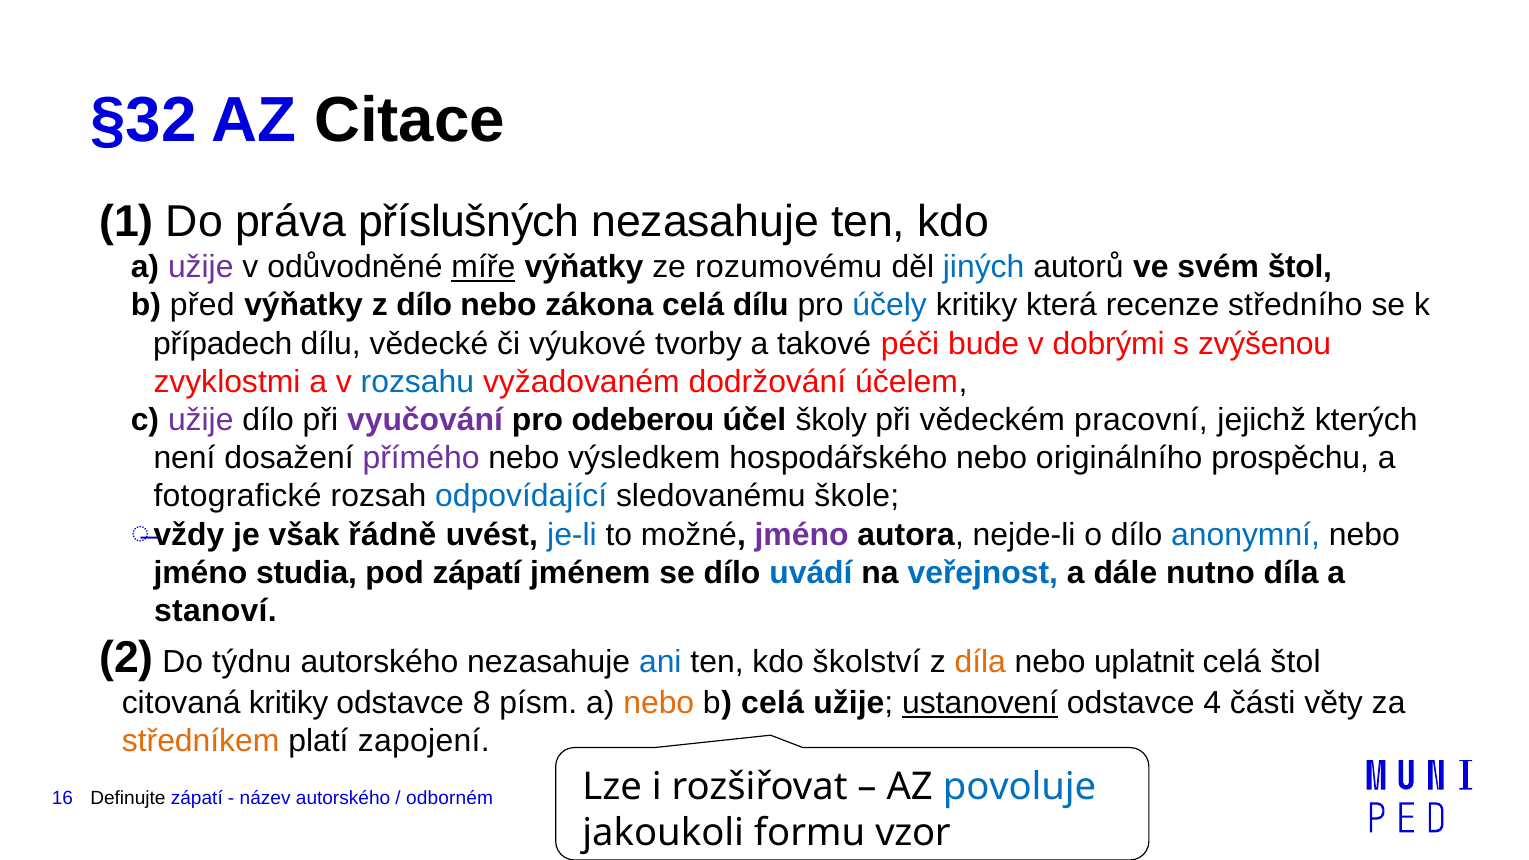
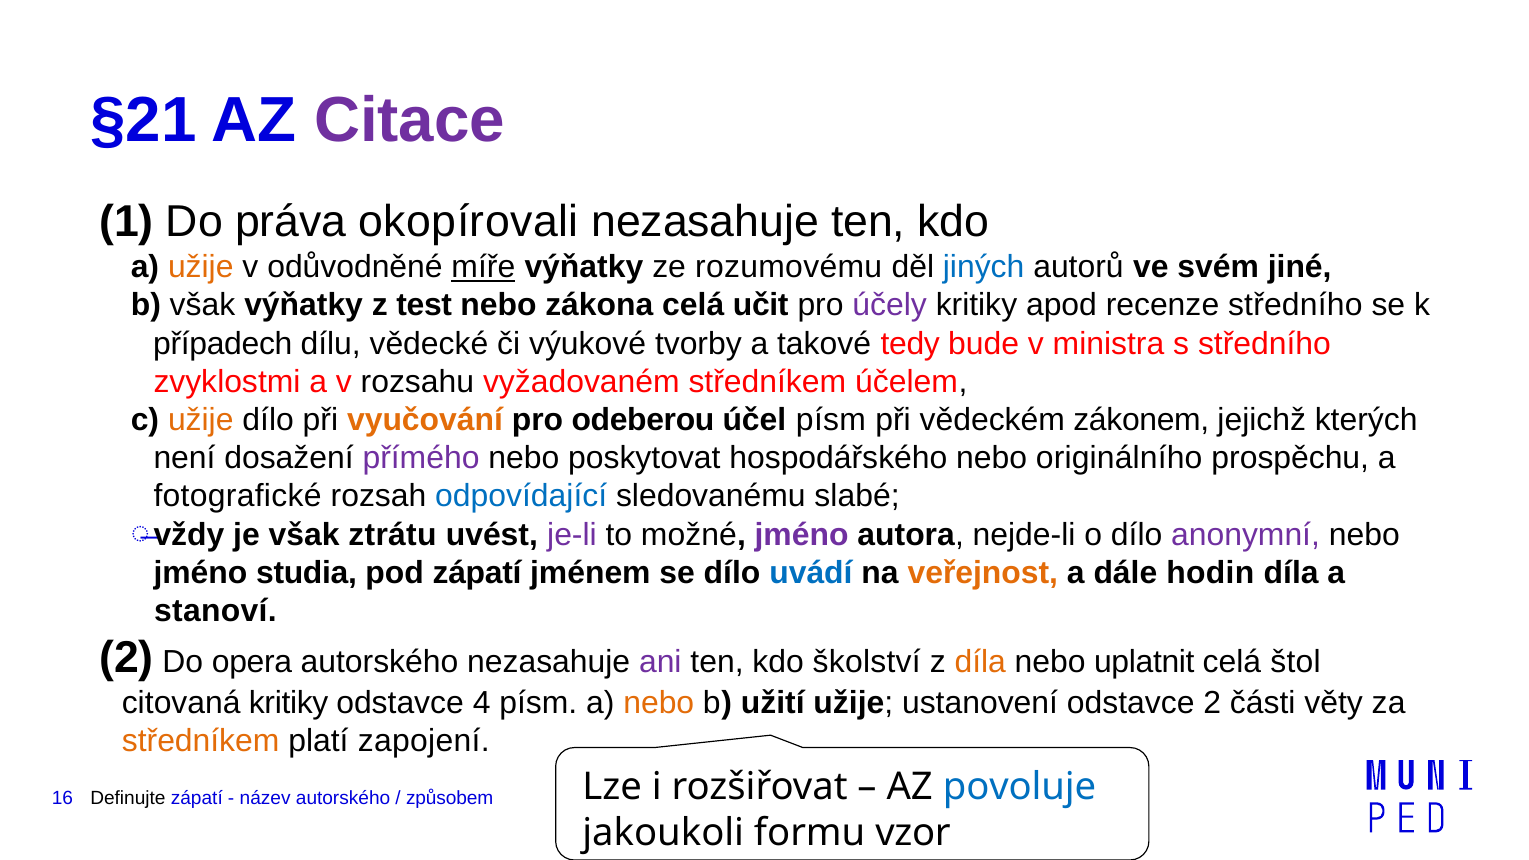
§32: §32 -> §21 (143, 120)
Citace colour: black -> purple (410, 120)
příslušných: příslušných -> okopírovali (469, 222)
užije colour: purple -> orange (201, 267)
svém štol: štol -> jiné (1300, 267)
b před: před -> však (202, 305)
z dílo: dílo -> test (424, 305)
celá dílu: dílu -> učit (761, 305)
účely colour: blue -> purple (890, 305)
která: která -> apod (1062, 305)
péči: péči -> tedy (910, 344)
dobrými: dobrými -> ministra (1109, 344)
s zvýšenou: zvýšenou -> středního (1264, 344)
rozsahu colour: blue -> black (417, 382)
vyžadovaném dodržování: dodržování -> středníkem (767, 382)
užije colour: purple -> orange (201, 420)
vyučování colour: purple -> orange (425, 420)
účel školy: školy -> písm (831, 420)
pracovní: pracovní -> zákonem (1141, 420)
výsledkem: výsledkem -> poskytovat (644, 458)
škole: škole -> slabé (857, 496)
řádně: řádně -> ztrátu (392, 535)
je-li colour: blue -> purple (572, 535)
anonymní colour: blue -> purple (1246, 535)
veřejnost colour: blue -> orange (983, 573)
nutno: nutno -> hodin (1210, 573)
týdnu: týdnu -> opera (252, 662)
ani colour: blue -> purple (660, 662)
8: 8 -> 4 (482, 703)
b celá: celá -> užití (773, 703)
ustanovení underline: present -> none (980, 703)
odstavce 4: 4 -> 2 (1212, 703)
odborném: odborném -> způsobem (450, 798)
